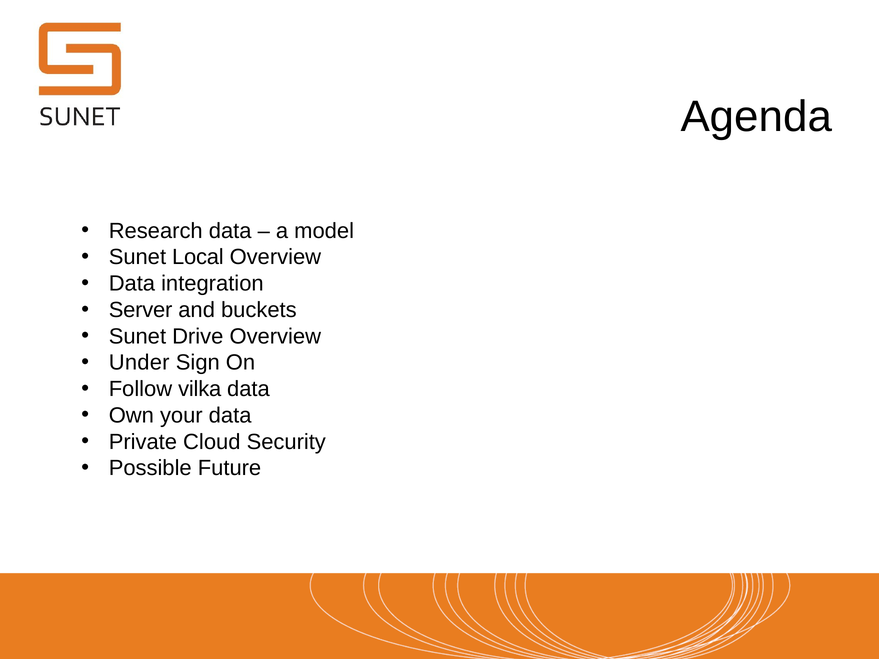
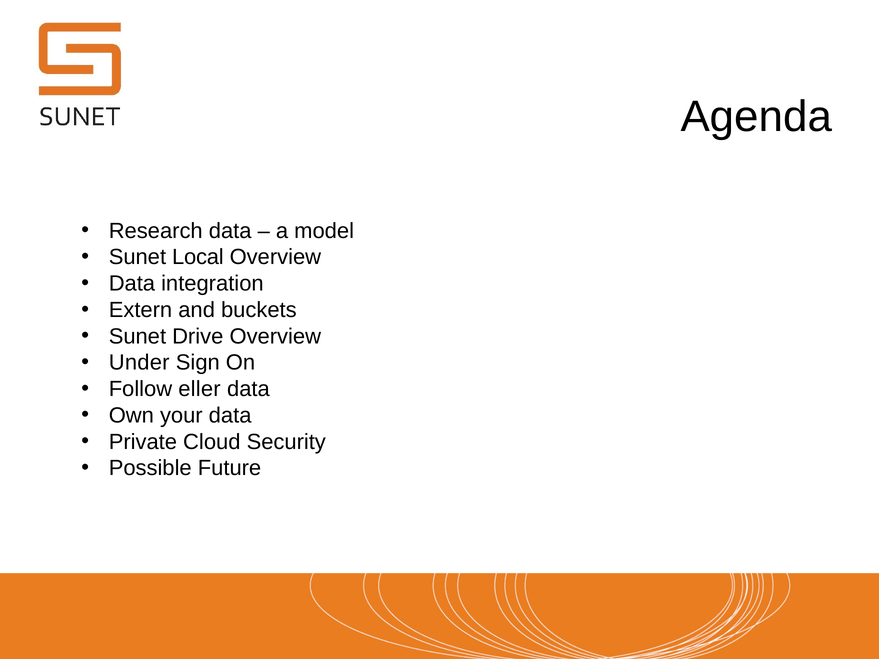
Server: Server -> Extern (140, 310)
vilka: vilka -> eller (199, 389)
